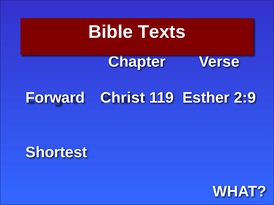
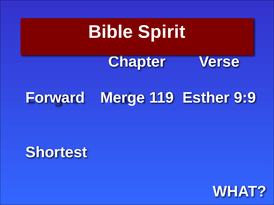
Texts: Texts -> Spirit (162, 32)
Christ: Christ -> Merge (123, 98)
2:9: 2:9 -> 9:9 (245, 98)
